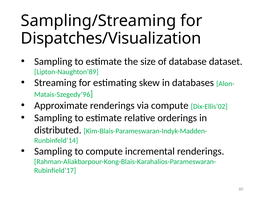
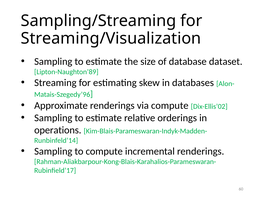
Dispatches/Visualization: Dispatches/Visualization -> Streaming/Visualization (111, 38)
distributed: distributed -> operations (58, 130)
